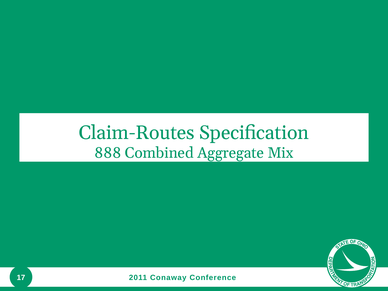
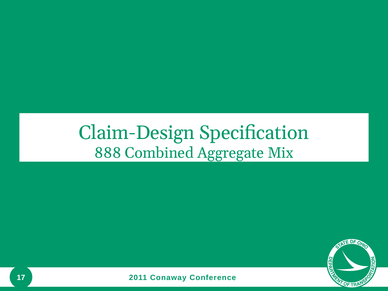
Claim-Routes: Claim-Routes -> Claim-Design (137, 133)
